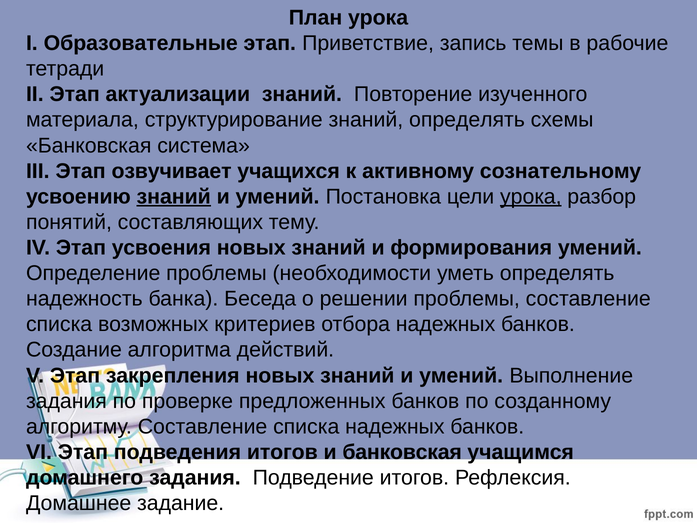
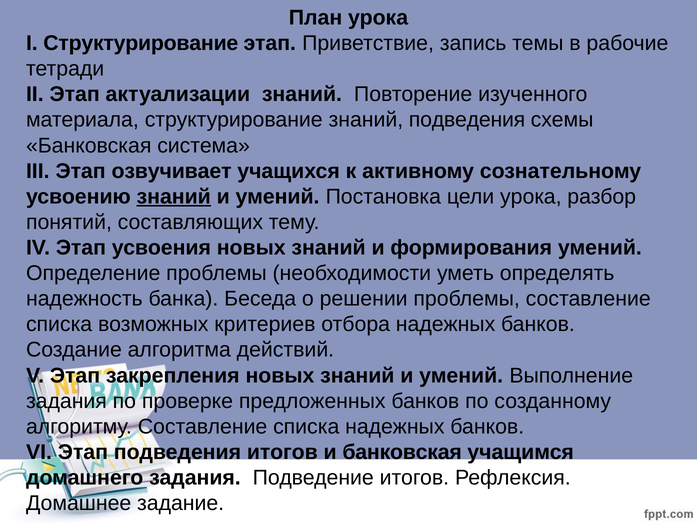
I Образовательные: Образовательные -> Структурирование (141, 43)
знаний определять: определять -> подведения (467, 120)
урока underline: present -> none (531, 197)
